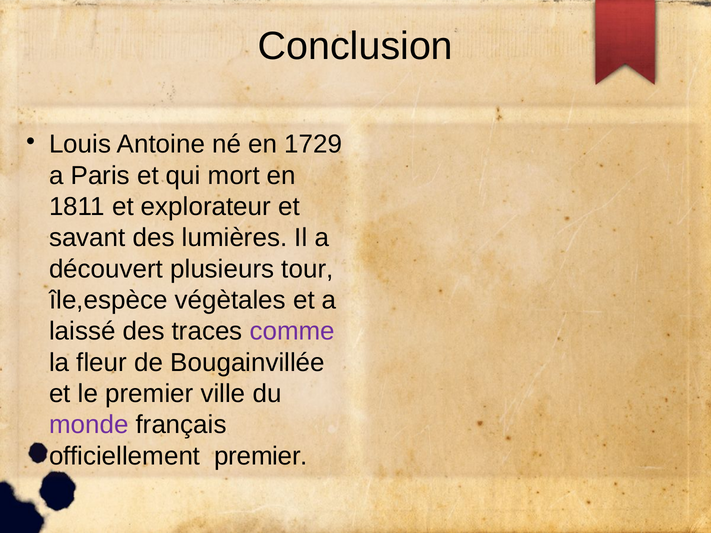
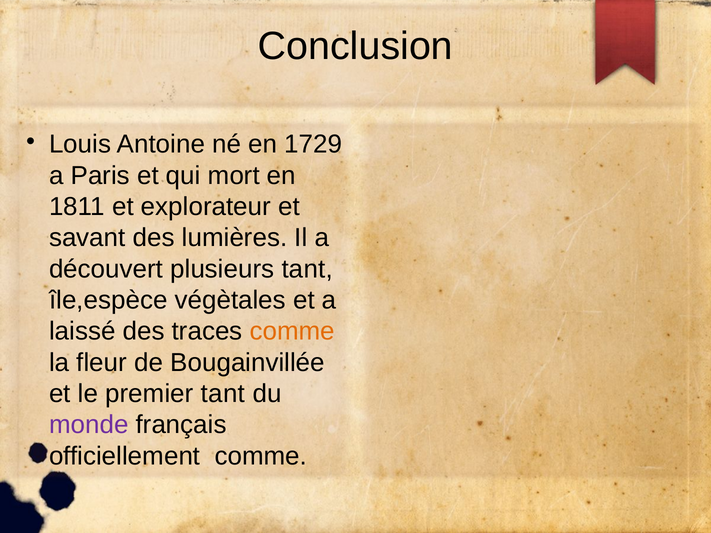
plusieurs tour: tour -> tant (307, 269)
comme colour: purple -> orange (292, 331)
premier ville: ville -> tant (223, 394)
officiellement premier: premier -> comme (261, 456)
